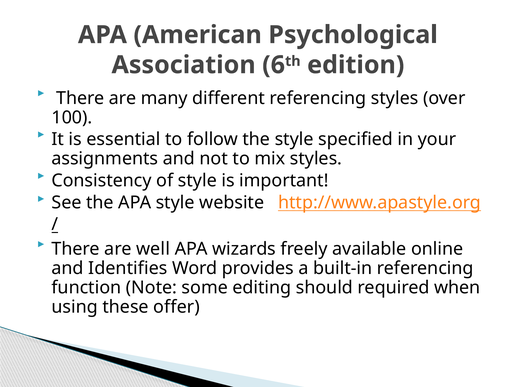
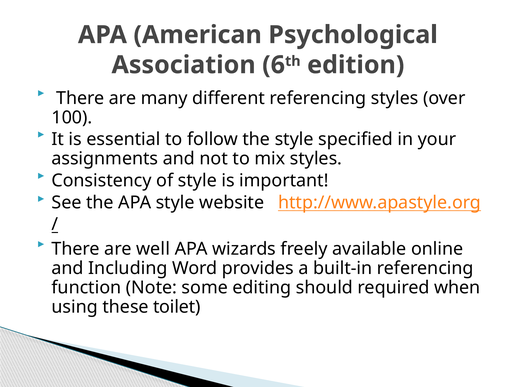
Identifies: Identifies -> Including (128, 268)
offer: offer -> toilet (177, 307)
